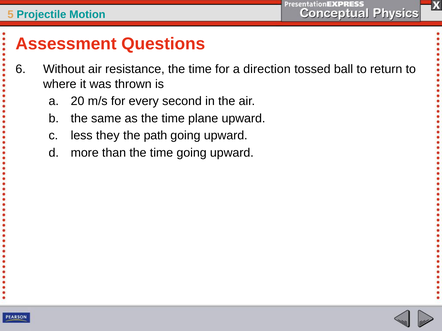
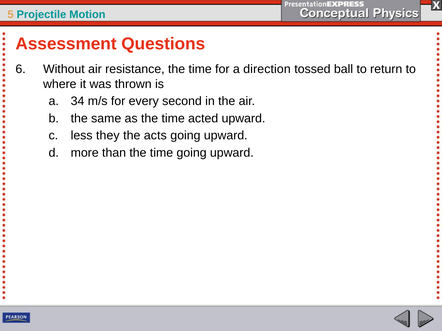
20: 20 -> 34 (78, 101)
plane: plane -> acted (203, 118)
path: path -> acts (155, 136)
